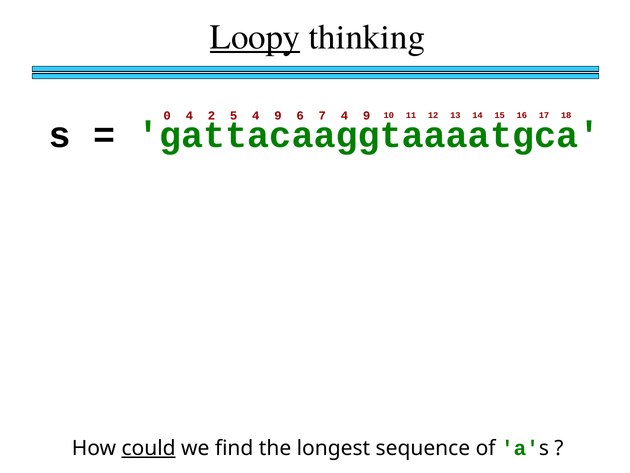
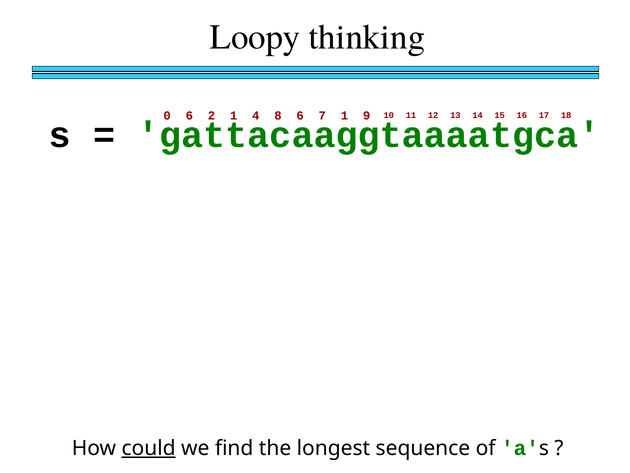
Loopy underline: present -> none (255, 37)
0 4: 4 -> 6 (189, 116)
2 5: 5 -> 1 (234, 116)
9: 9 -> 8 (278, 116)
7 4: 4 -> 1 (344, 116)
